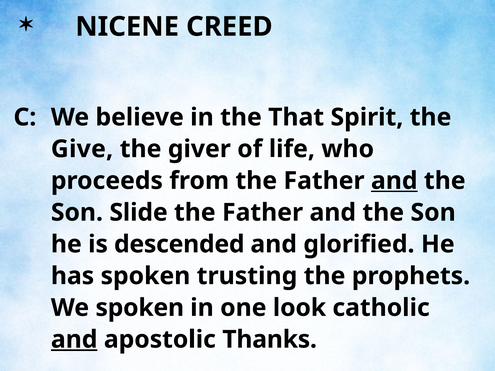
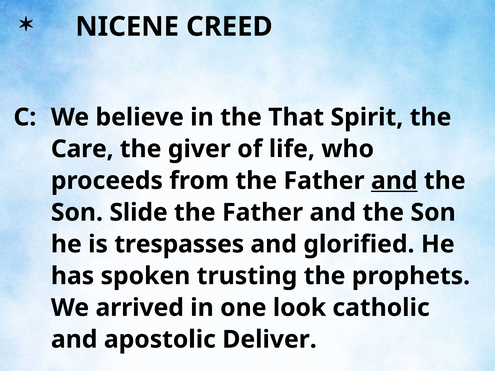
Give: Give -> Care (82, 149)
descended: descended -> trespasses (179, 244)
We spoken: spoken -> arrived (140, 308)
and underline: present -> none (74, 340)
Thanks: Thanks -> Deliver (270, 340)
